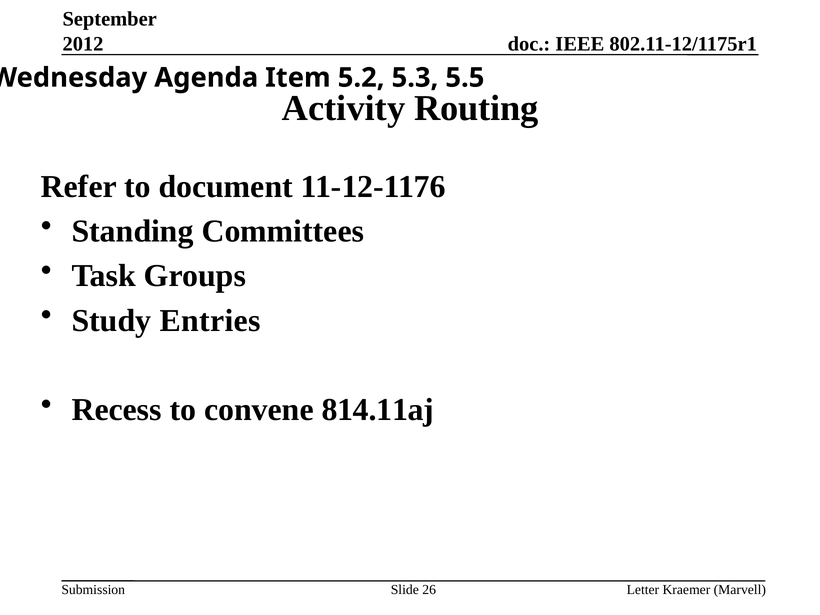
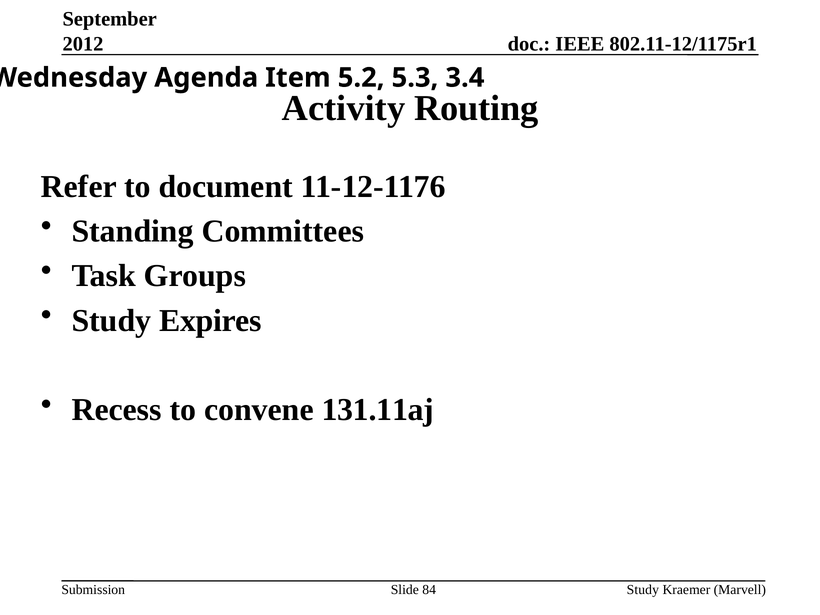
5.5: 5.5 -> 3.4 (465, 78)
Entries: Entries -> Expires (210, 321)
814.11aj: 814.11aj -> 131.11aj (378, 410)
26: 26 -> 84 (429, 590)
Letter: Letter -> Study (643, 590)
